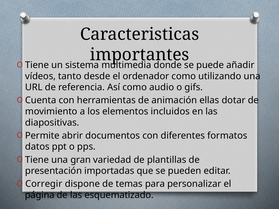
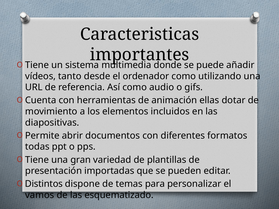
datos: datos -> todas (37, 147)
Corregir: Corregir -> Distintos (44, 184)
página: página -> vamos (40, 195)
